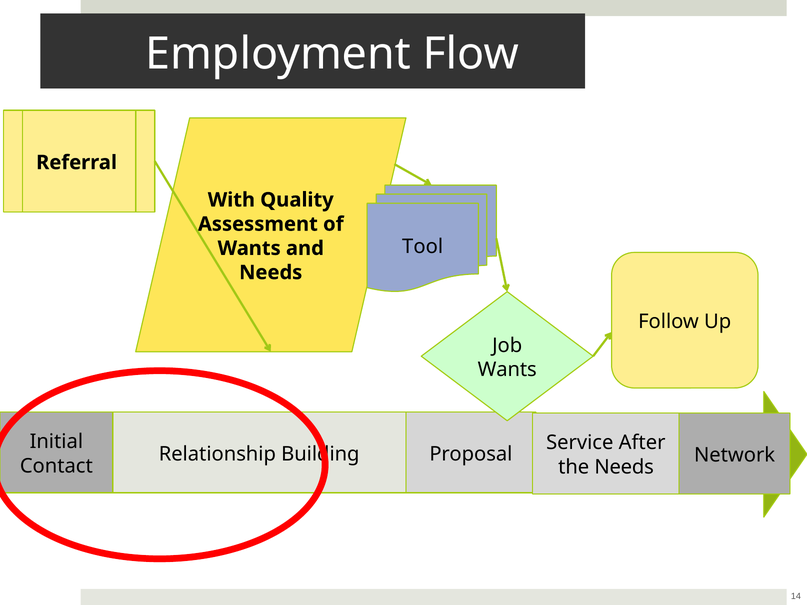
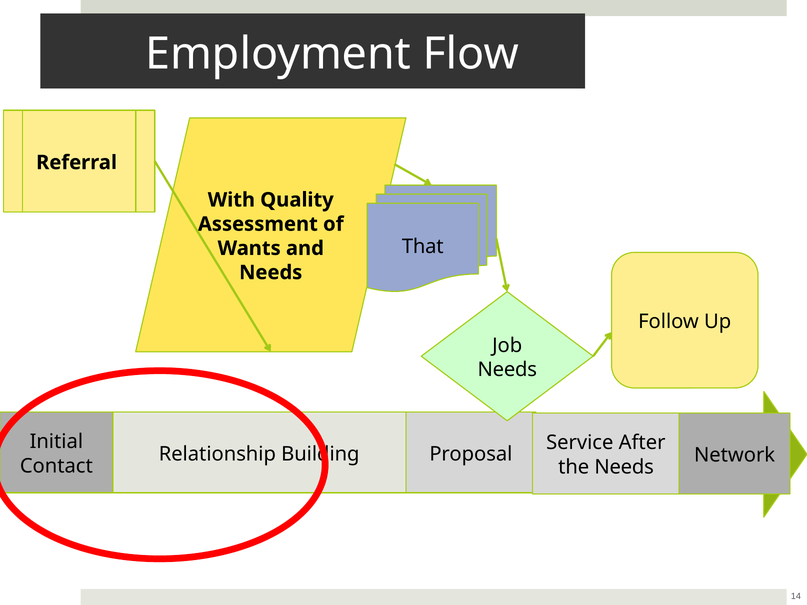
Tool: Tool -> That (423, 247)
Wants: Wants -> Needs (507, 370)
